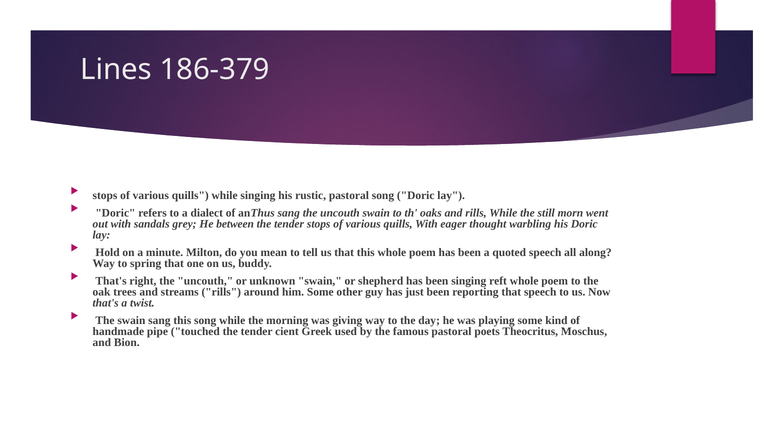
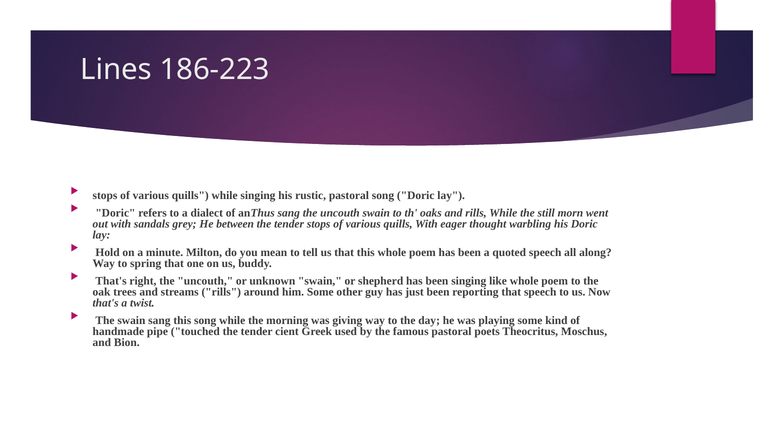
186-379: 186-379 -> 186-223 (215, 70)
reft: reft -> like (498, 281)
